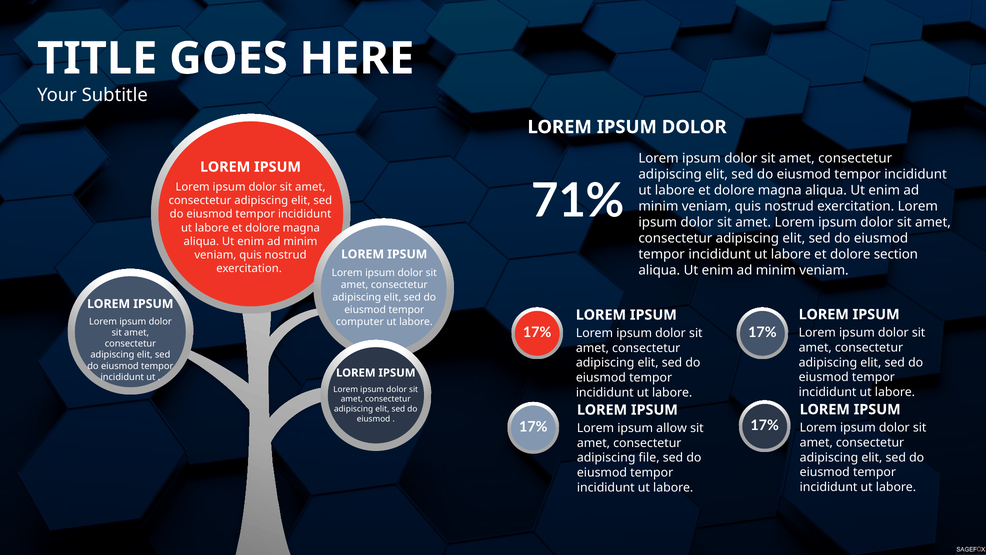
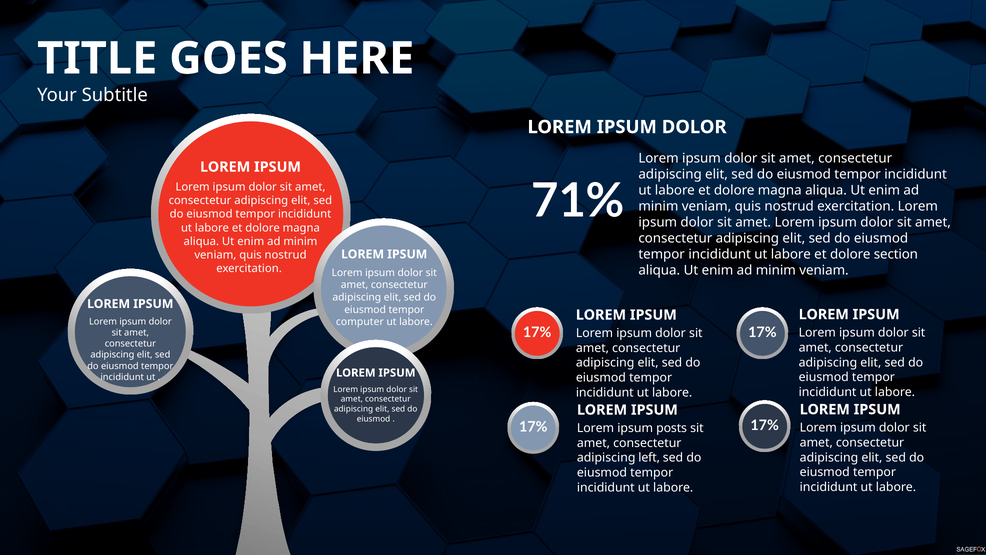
allow: allow -> posts (672, 428)
file: file -> left (649, 458)
